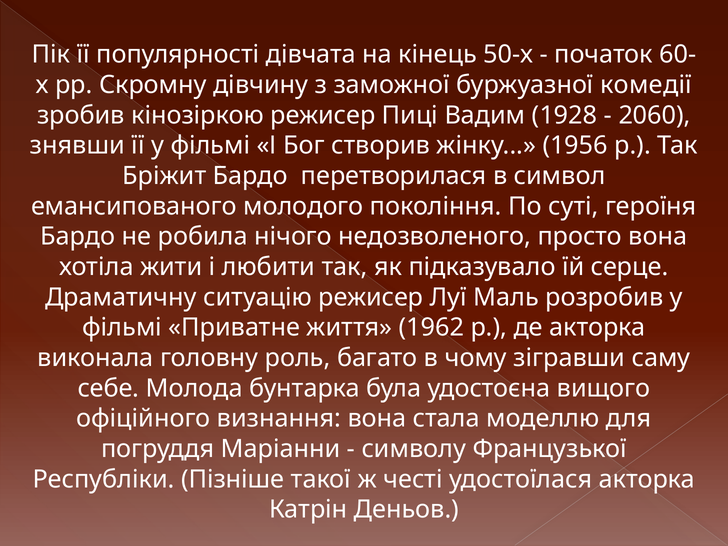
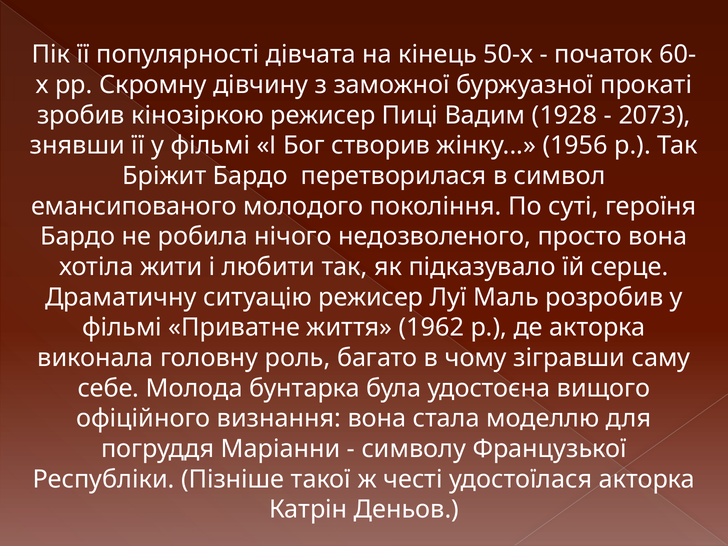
комедії: комедії -> прокаті (646, 85)
2060: 2060 -> 2073 (655, 115)
